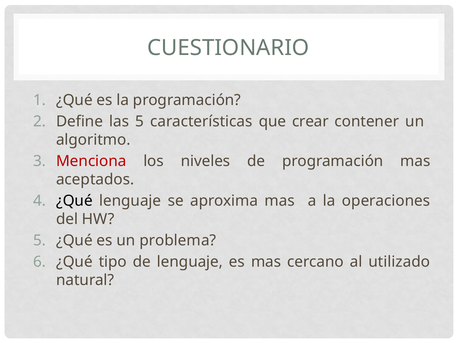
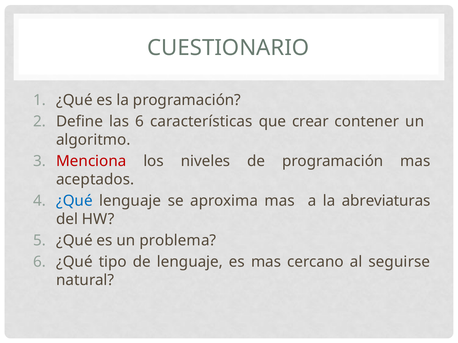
las 5: 5 -> 6 (140, 122)
¿Qué colour: black -> blue (74, 201)
operaciones: operaciones -> abreviaturas (386, 201)
utilizado: utilizado -> seguirse (399, 262)
